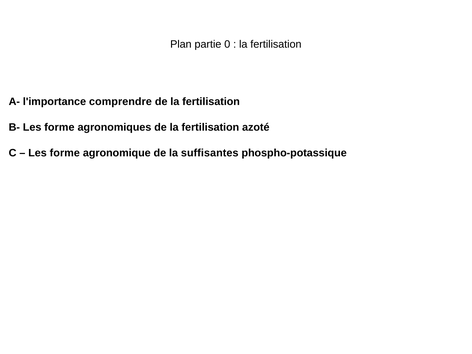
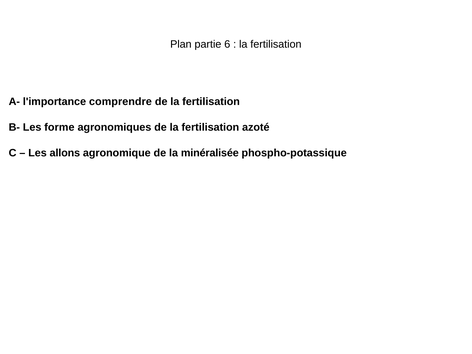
0: 0 -> 6 (227, 44)
forme: forme -> allons (65, 153)
suffisantes: suffisantes -> minéralisée (210, 153)
